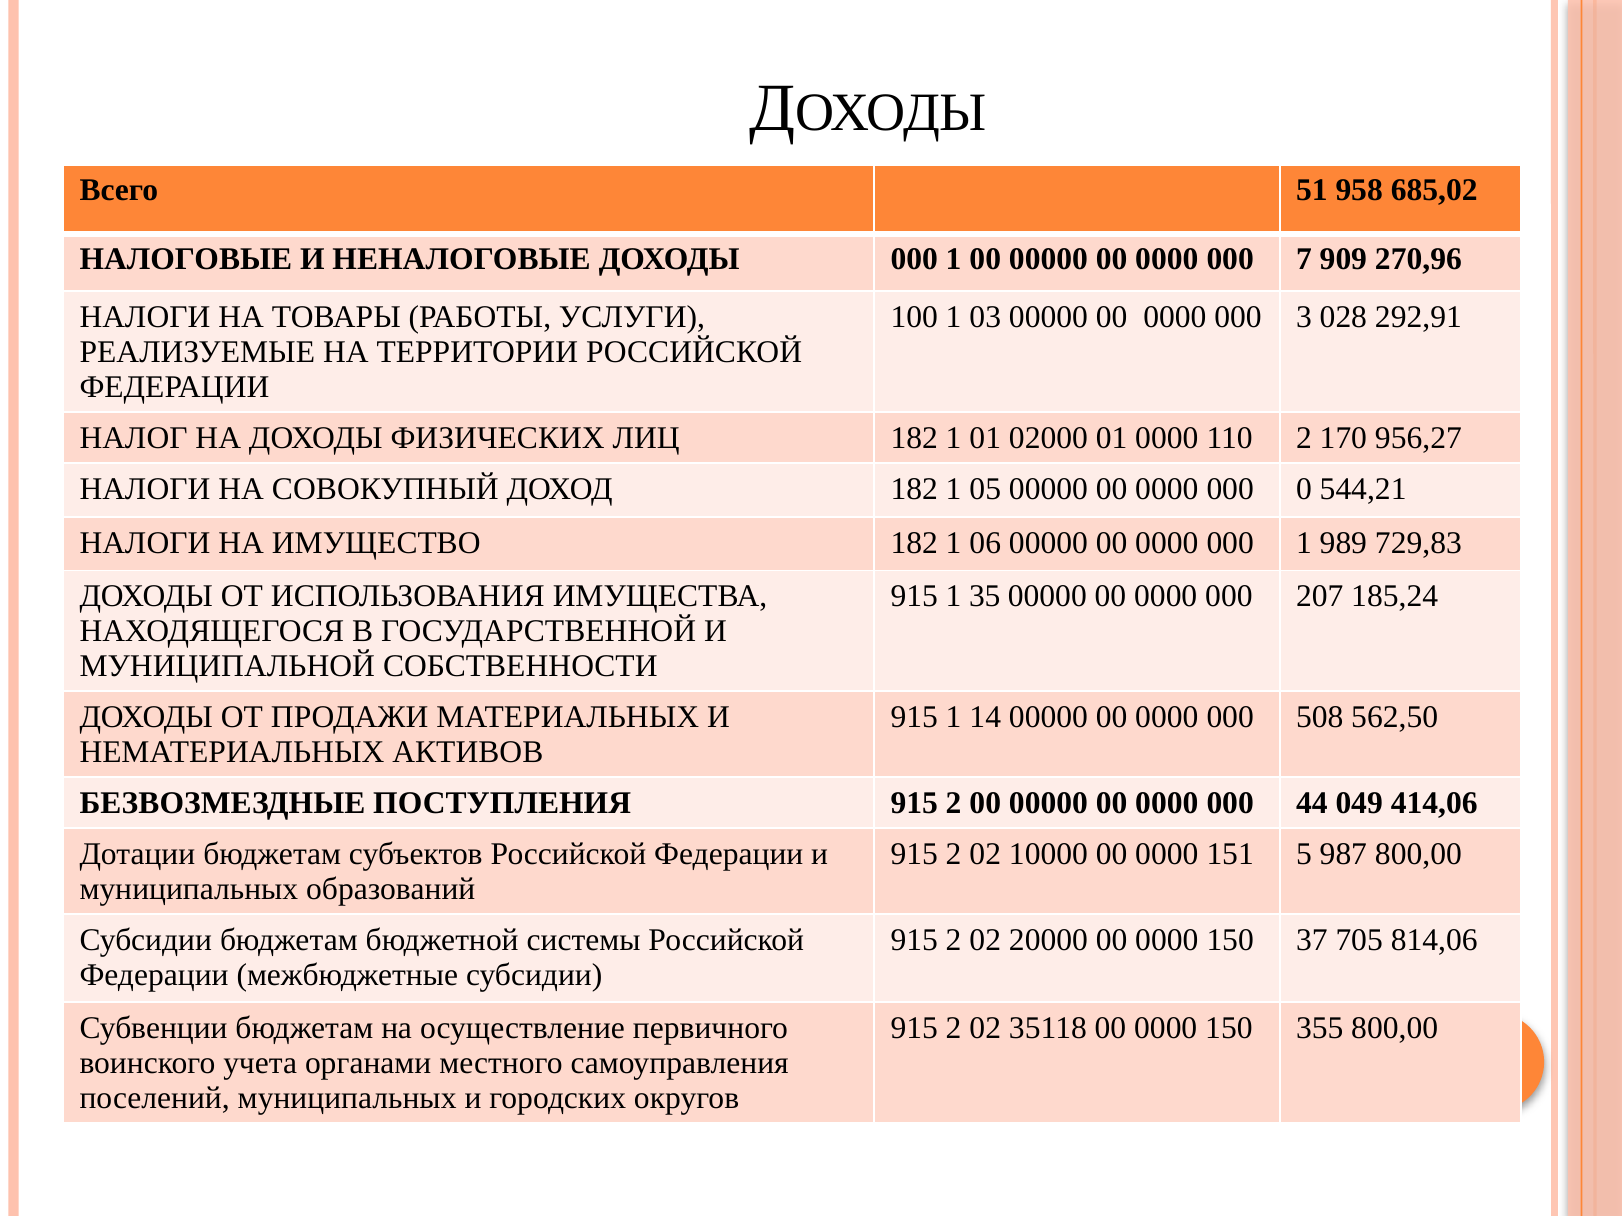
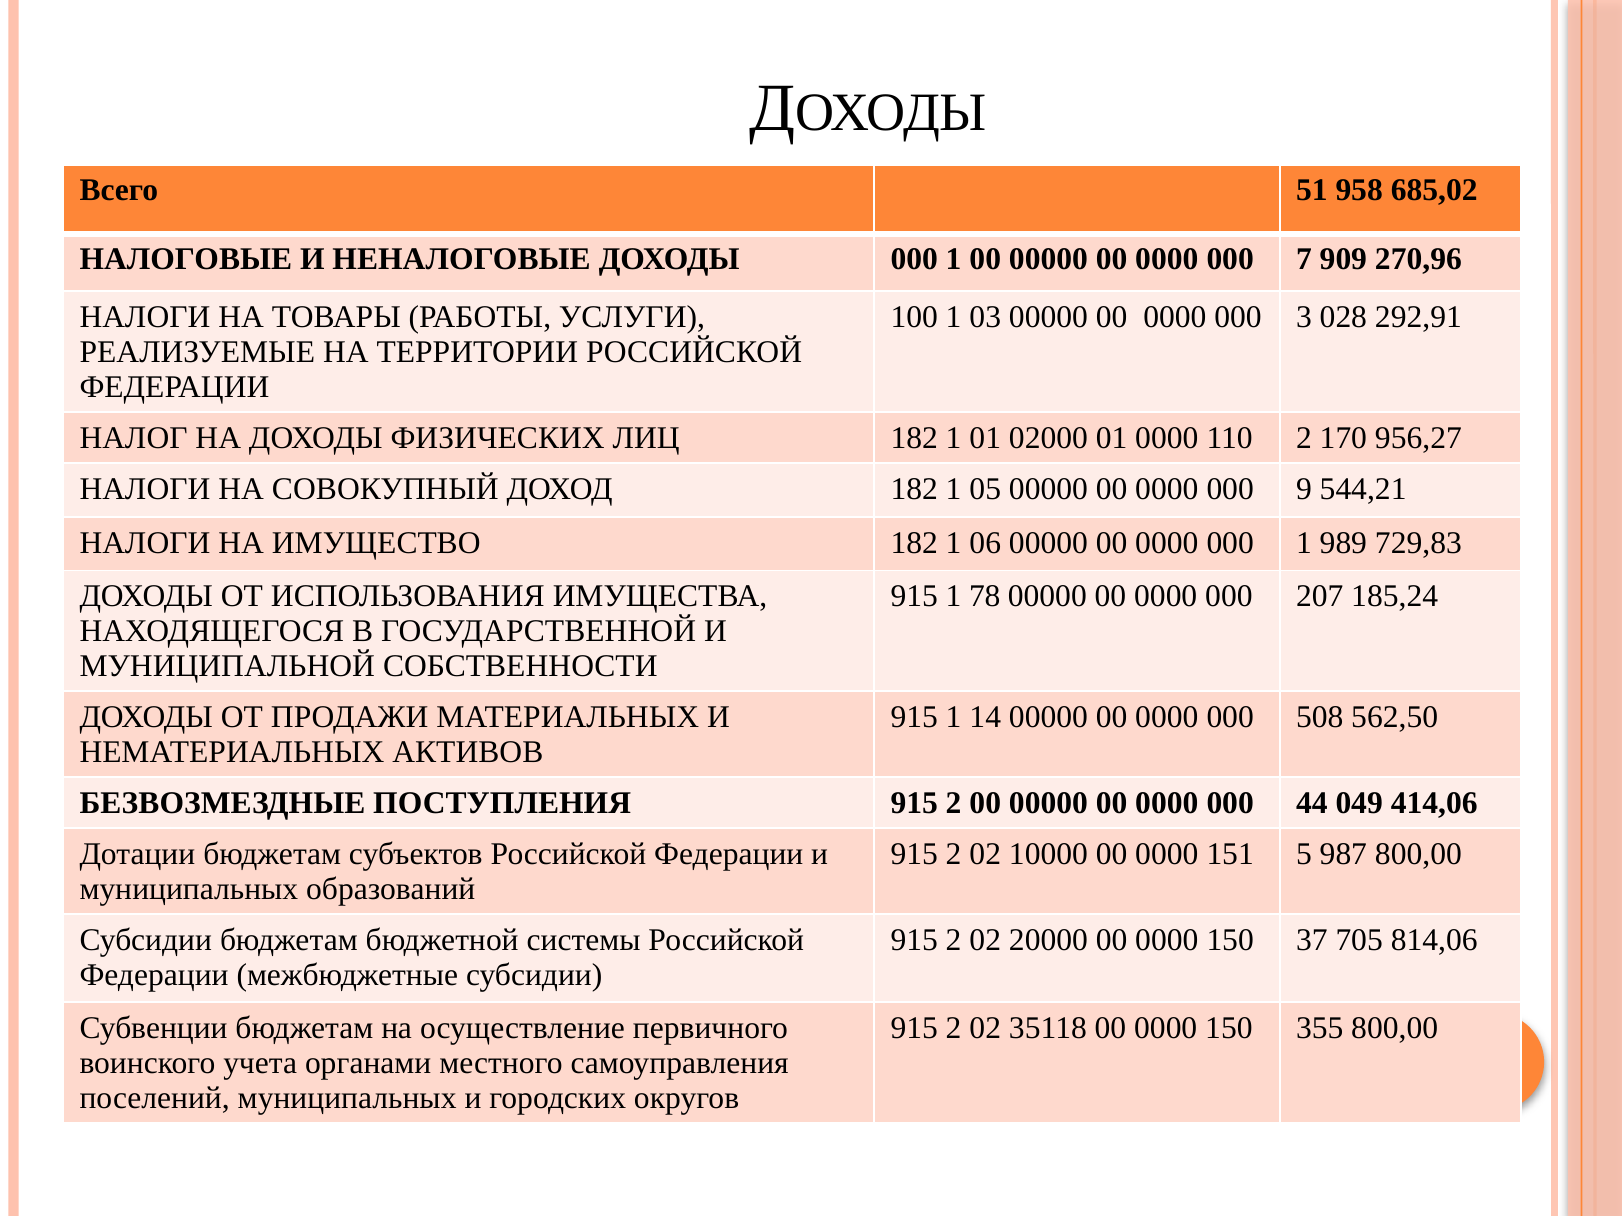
0: 0 -> 9 (1304, 489)
35: 35 -> 78 (985, 596)
